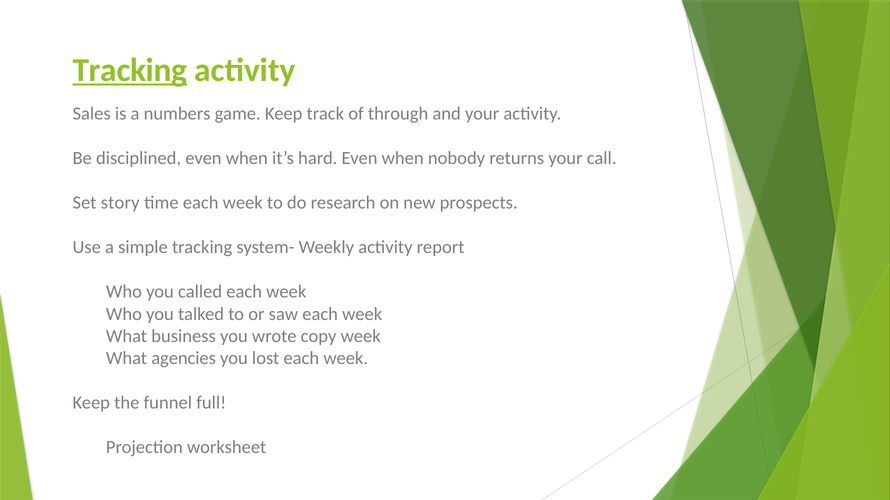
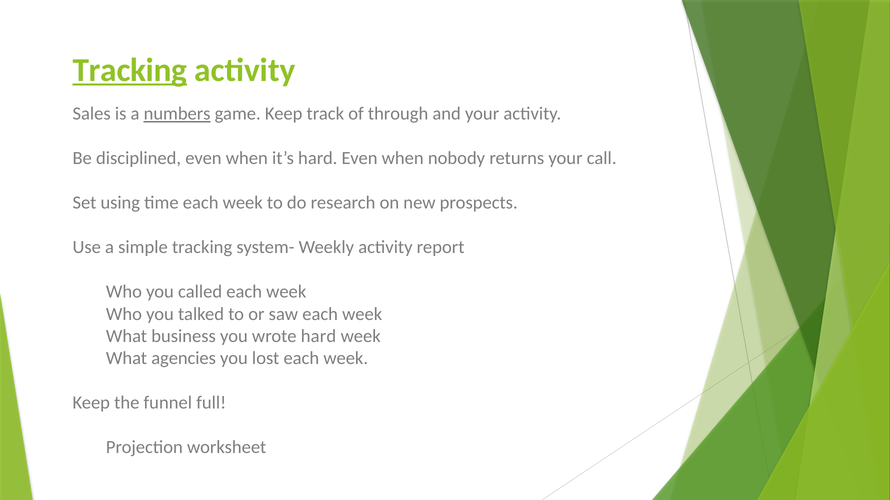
numbers underline: none -> present (177, 114)
story: story -> using (120, 203)
wrote copy: copy -> hard (318, 337)
